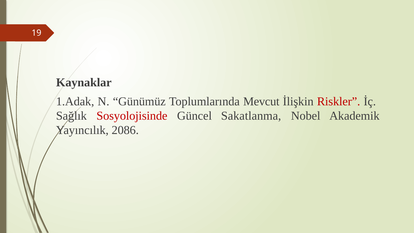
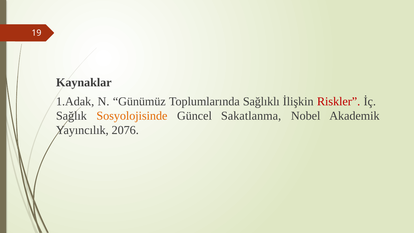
Mevcut: Mevcut -> Sağlıklı (261, 101)
Sosyolojisinde colour: red -> orange (132, 116)
2086: 2086 -> 2076 (125, 130)
